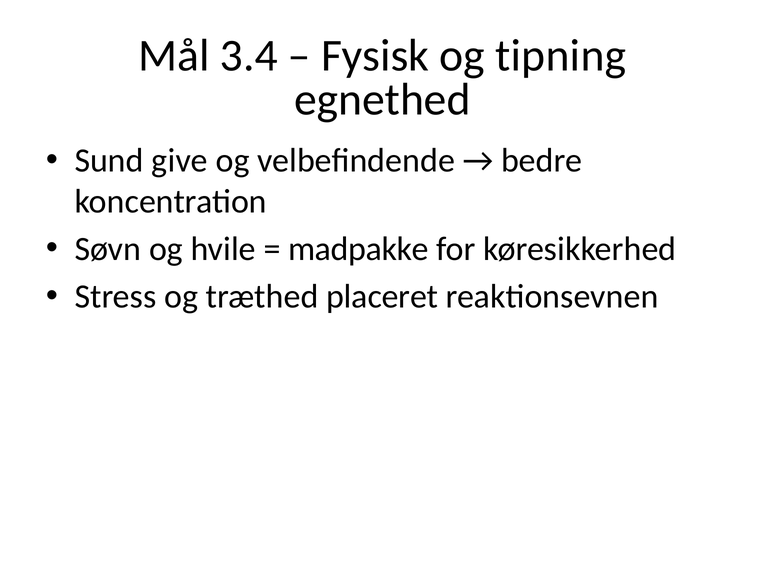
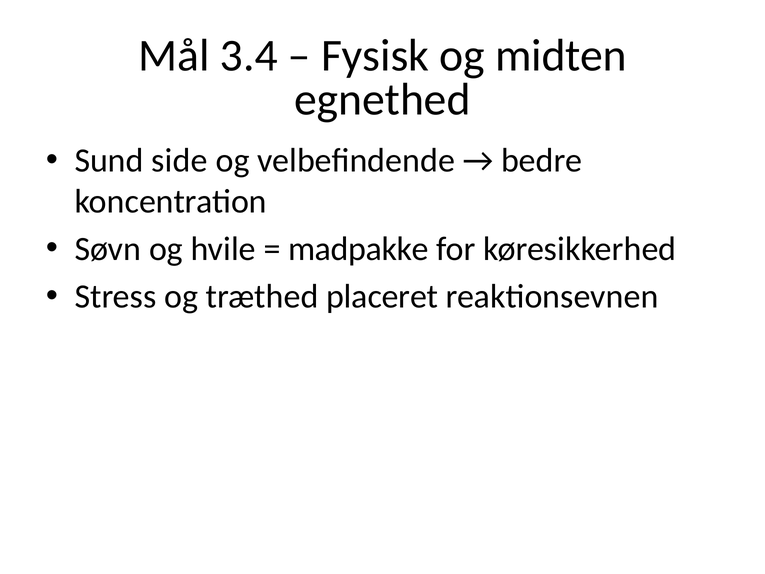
tipning: tipning -> midten (561, 56)
give: give -> side (180, 160)
